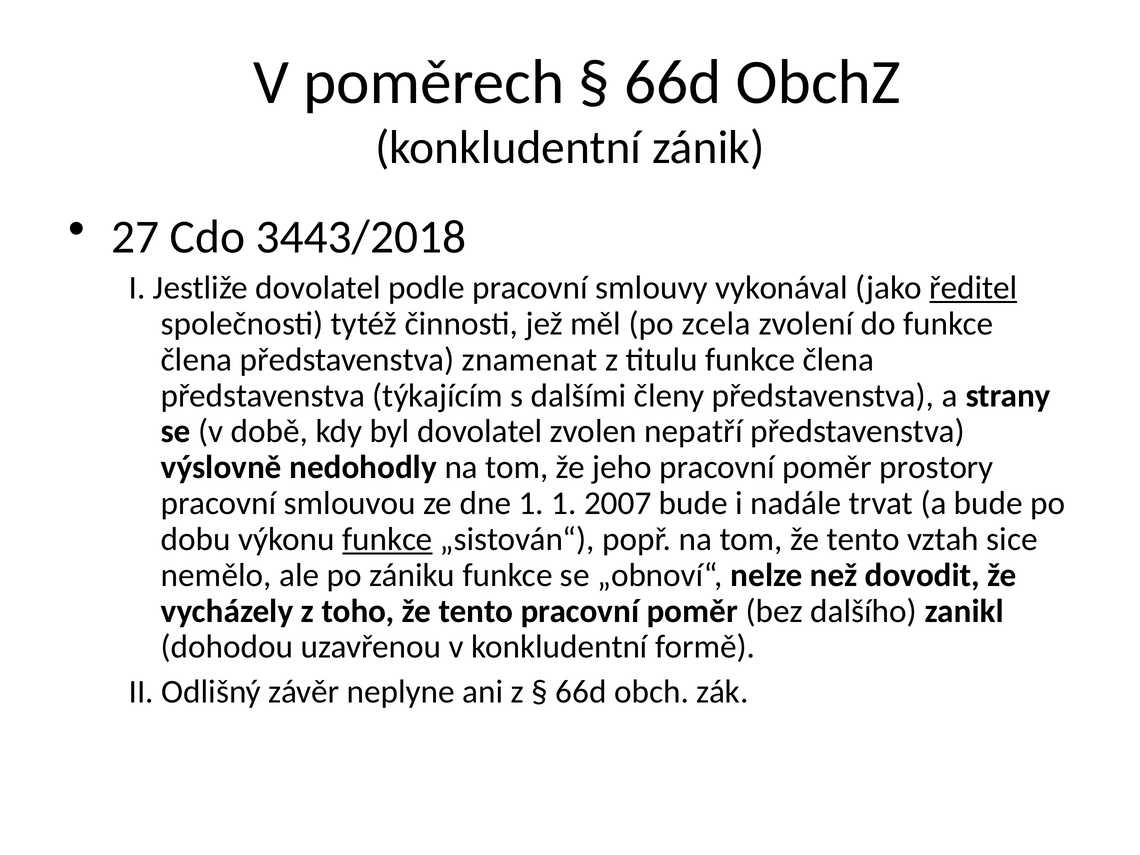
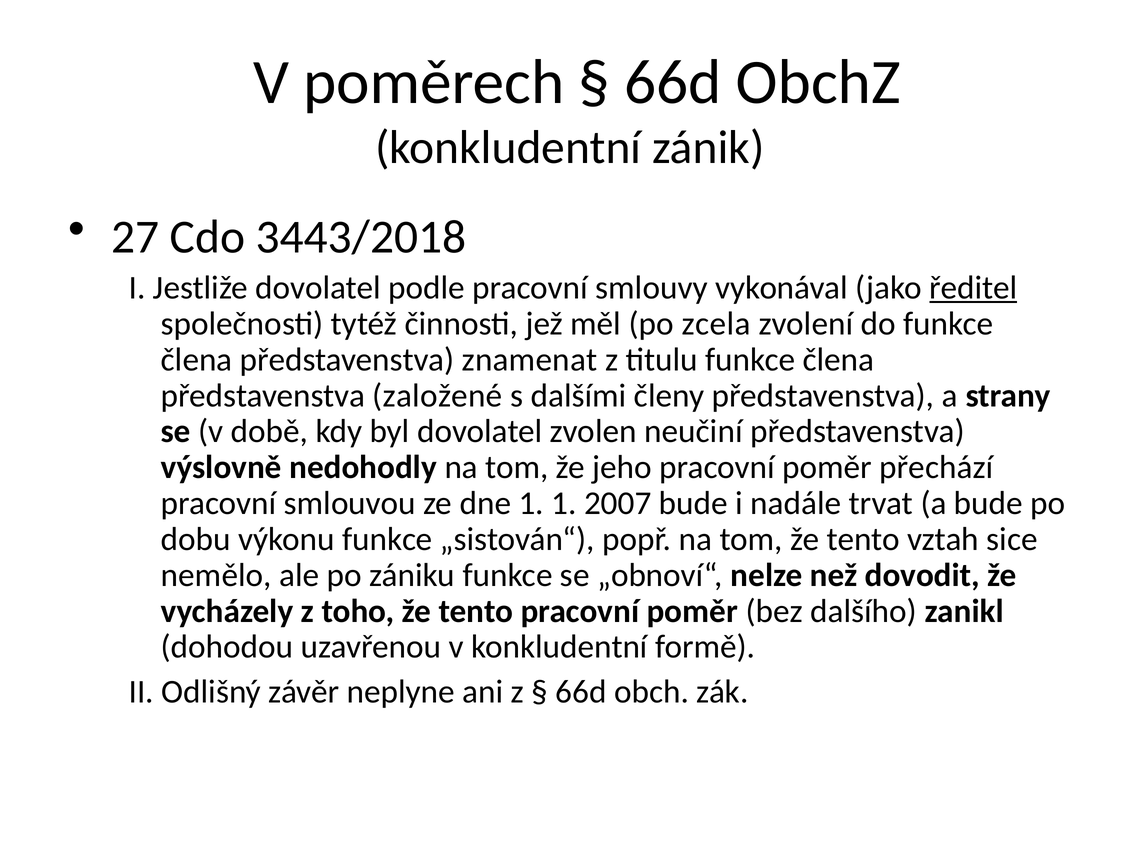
týkajícím: týkajícím -> založené (437, 396)
nepatří: nepatří -> neučiní (693, 432)
prostory: prostory -> přechází (936, 467)
funkce underline: present -> none (387, 539)
